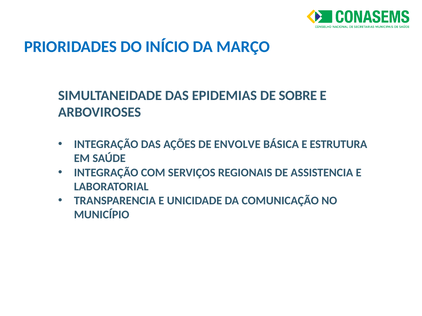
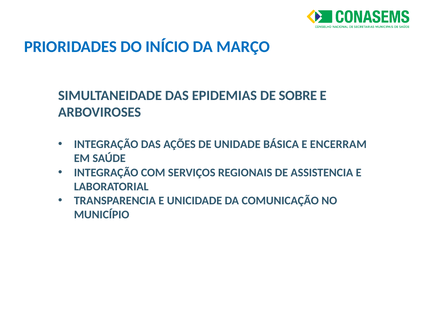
ENVOLVE: ENVOLVE -> UNIDADE (237, 145)
ESTRUTURA: ESTRUTURA -> ENCERRAM (338, 145)
